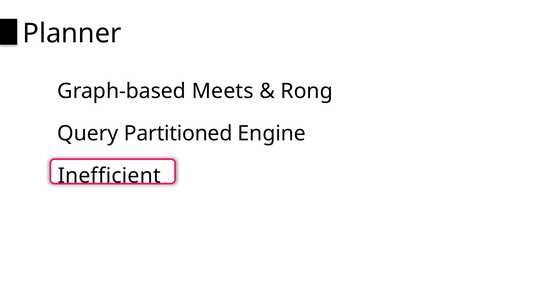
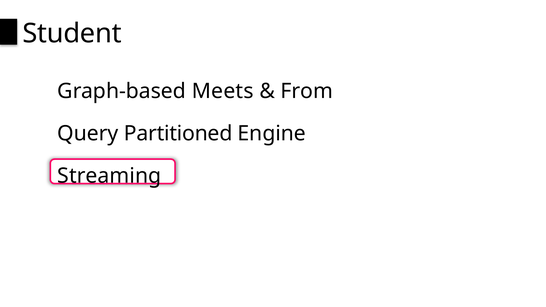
Planner: Planner -> Student (72, 34)
Rong: Rong -> From (307, 91)
Inefficient: Inefficient -> Streaming (109, 176)
